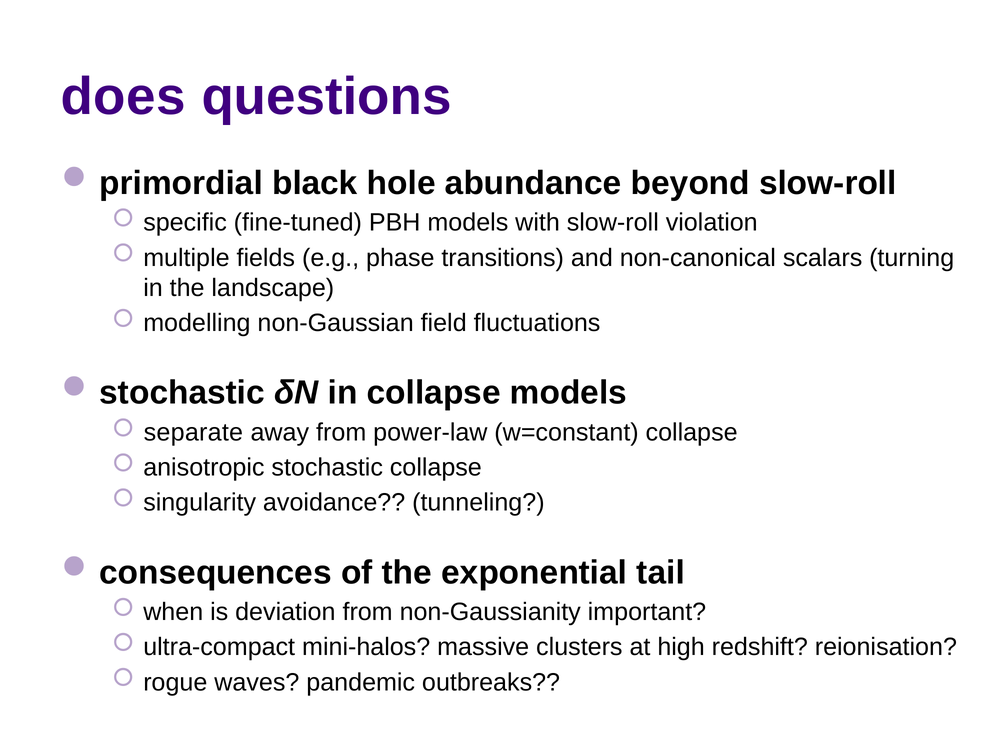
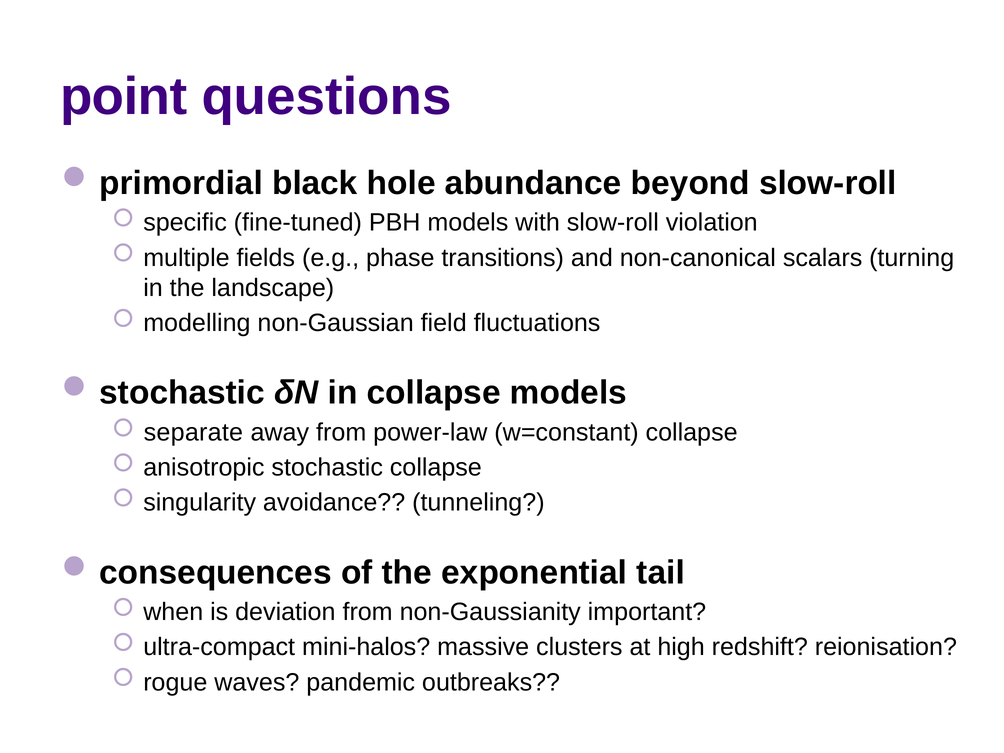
does: does -> point (124, 97)
